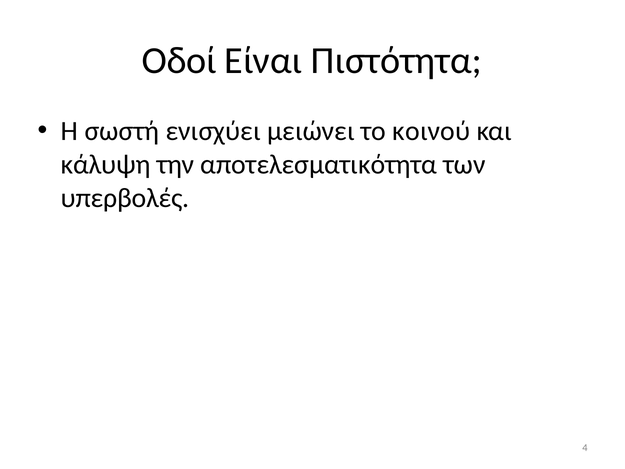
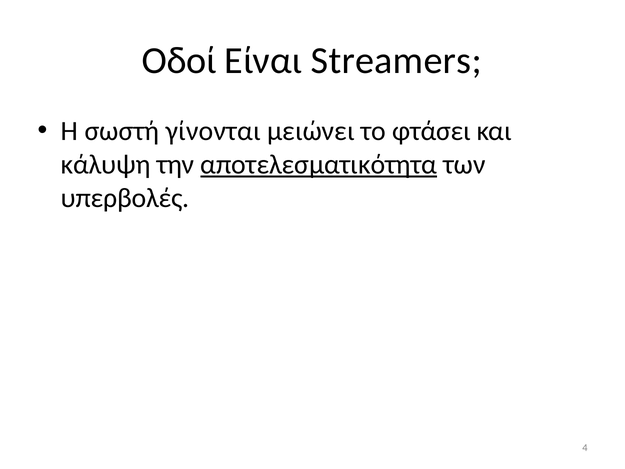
Πιστότητα: Πιστότητα -> Streamers (396, 61)
ενισχύει: ενισχύει -> γίνονται (213, 131)
κοινού: κοινού -> φτάσει (432, 131)
αποτελεσματικότητα underline: none -> present (319, 164)
